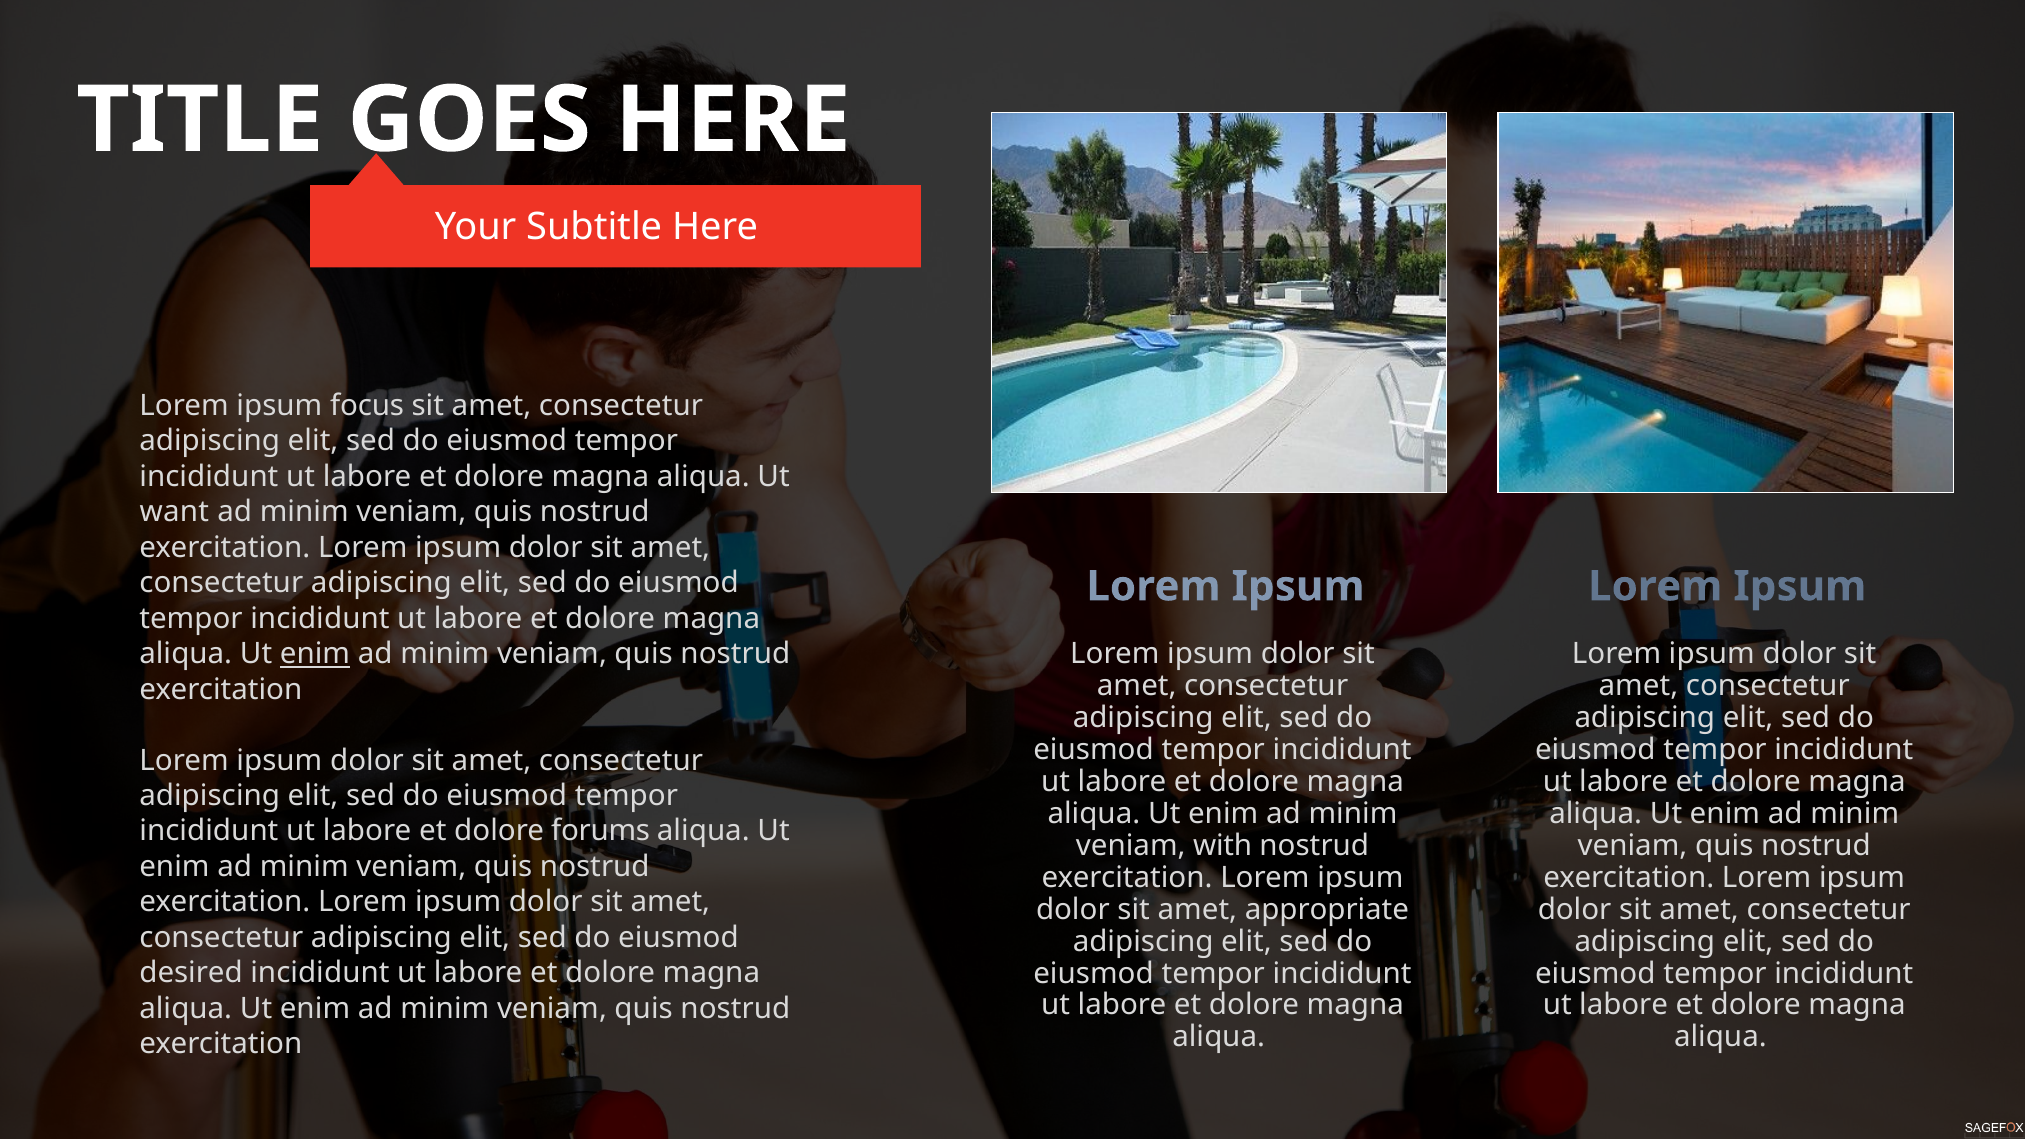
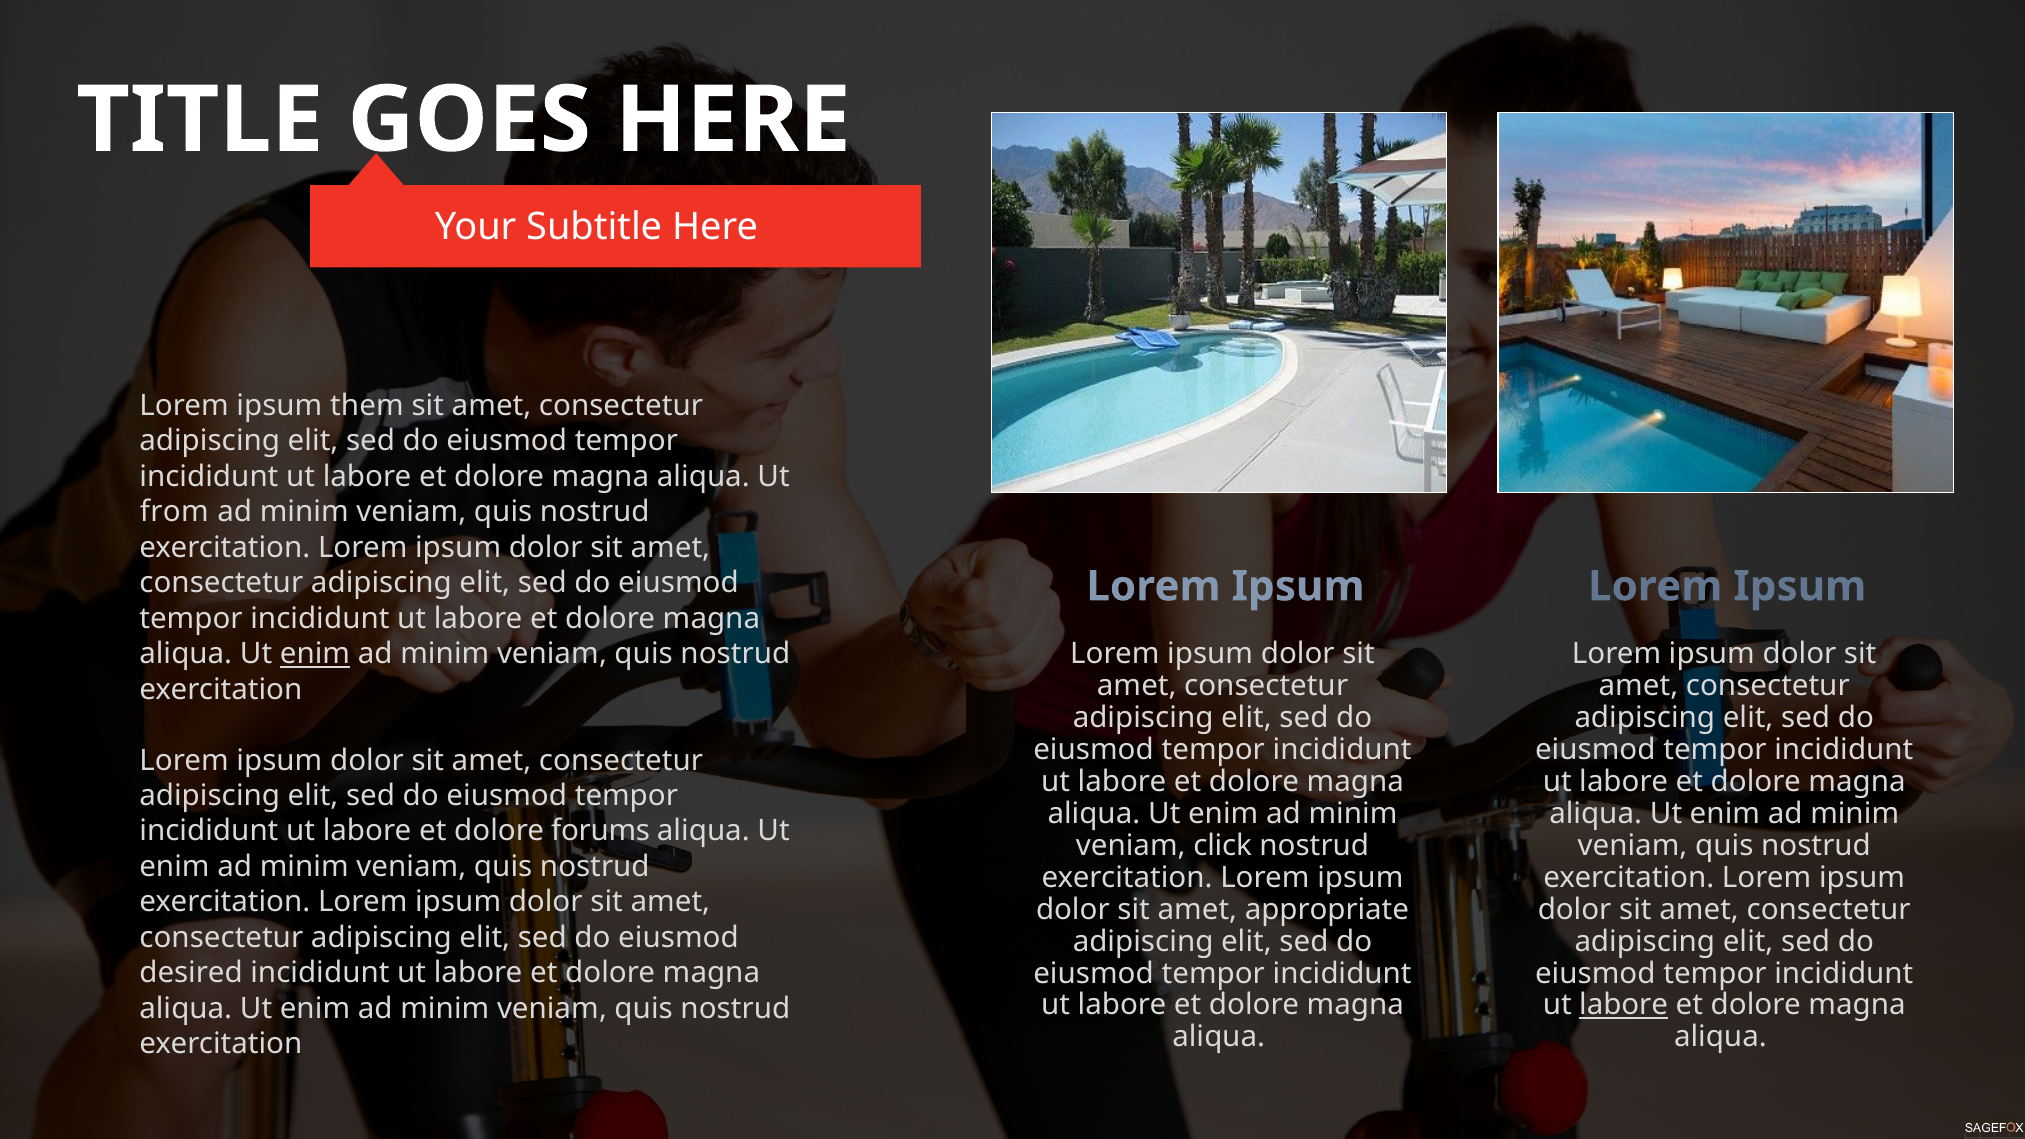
focus: focus -> them (367, 406)
want: want -> from (174, 512)
with: with -> click (1223, 846)
labore underline: none -> present (1624, 1005)
